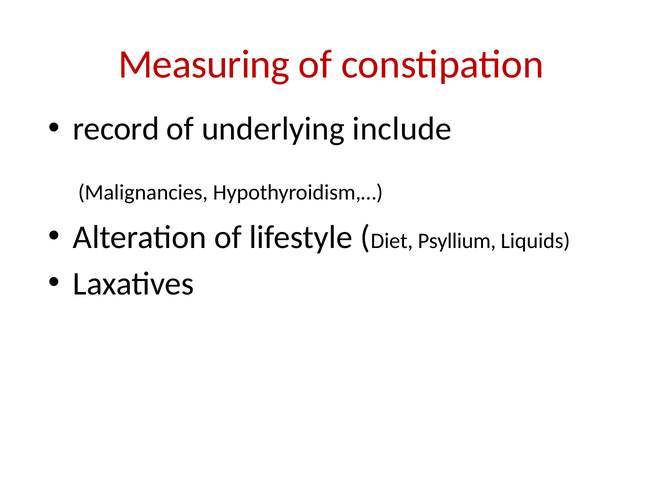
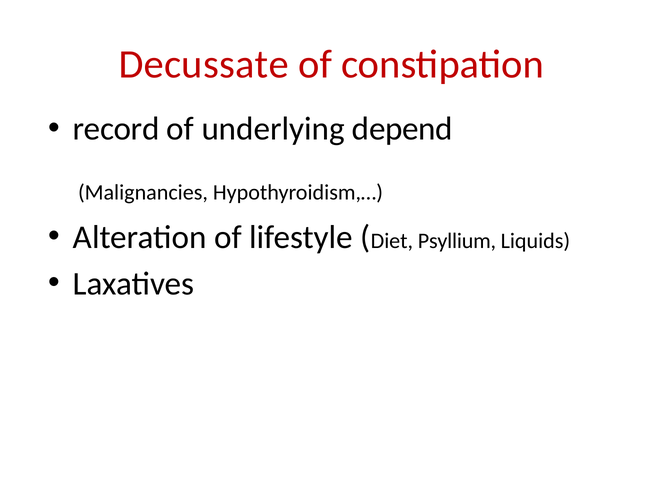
Measuring: Measuring -> Decussate (204, 64)
include: include -> depend (402, 129)
